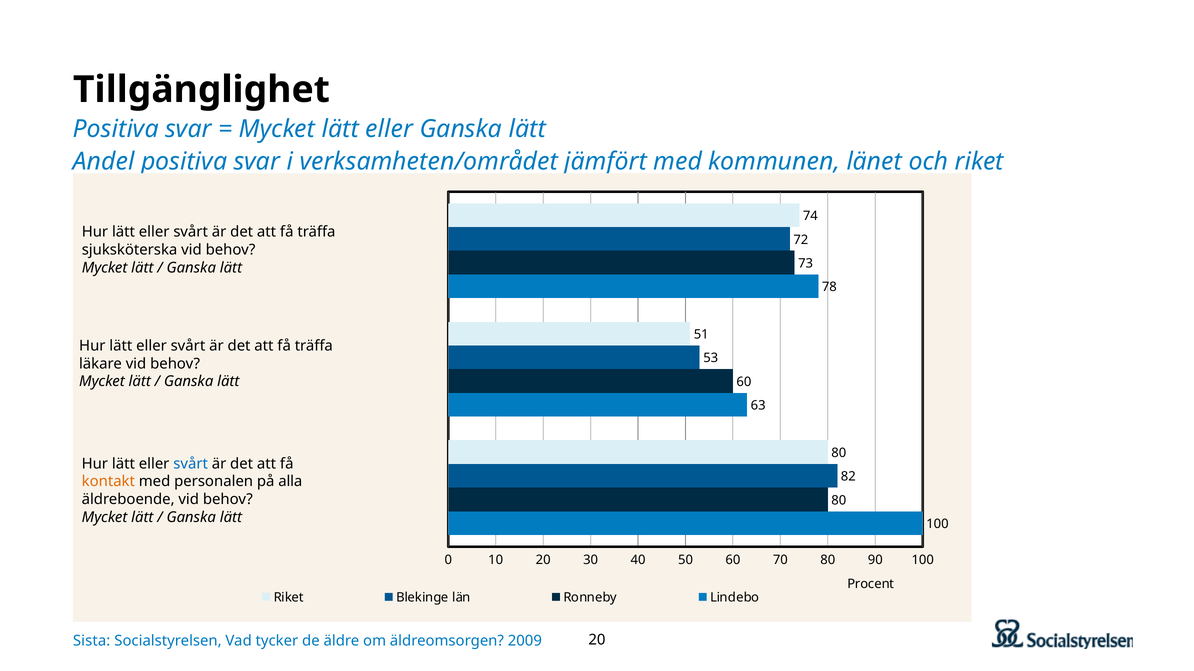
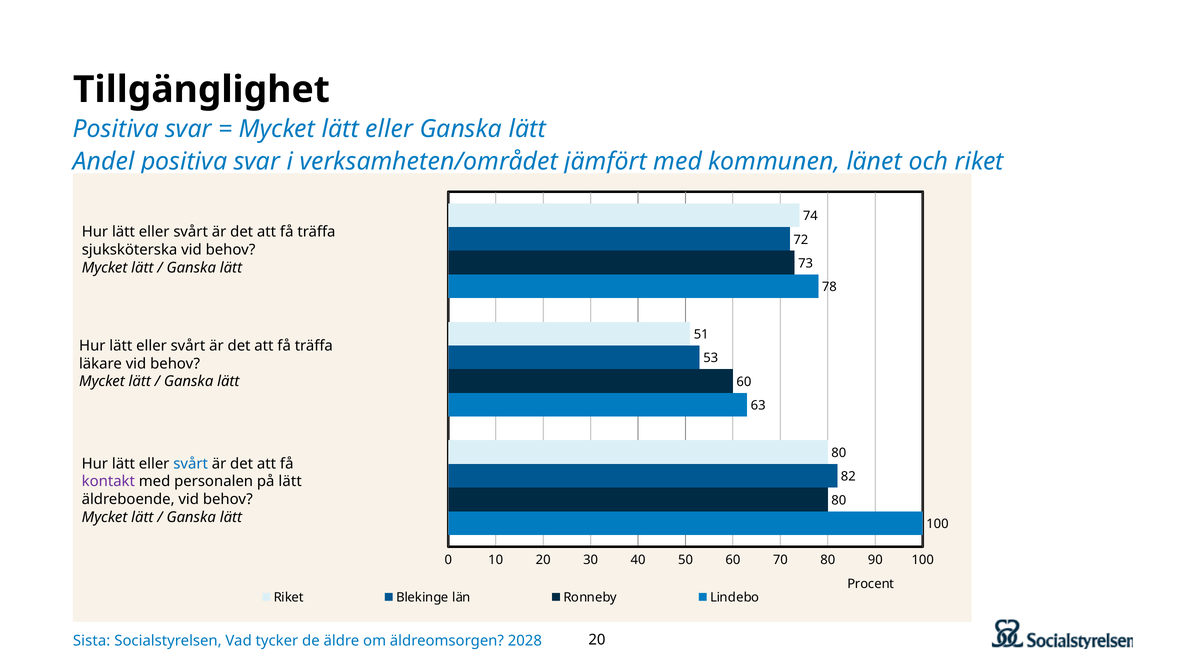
kontakt colour: orange -> purple (108, 482)
på alla: alla -> lätt (290, 482)
2009: 2009 -> 2028 (525, 641)
